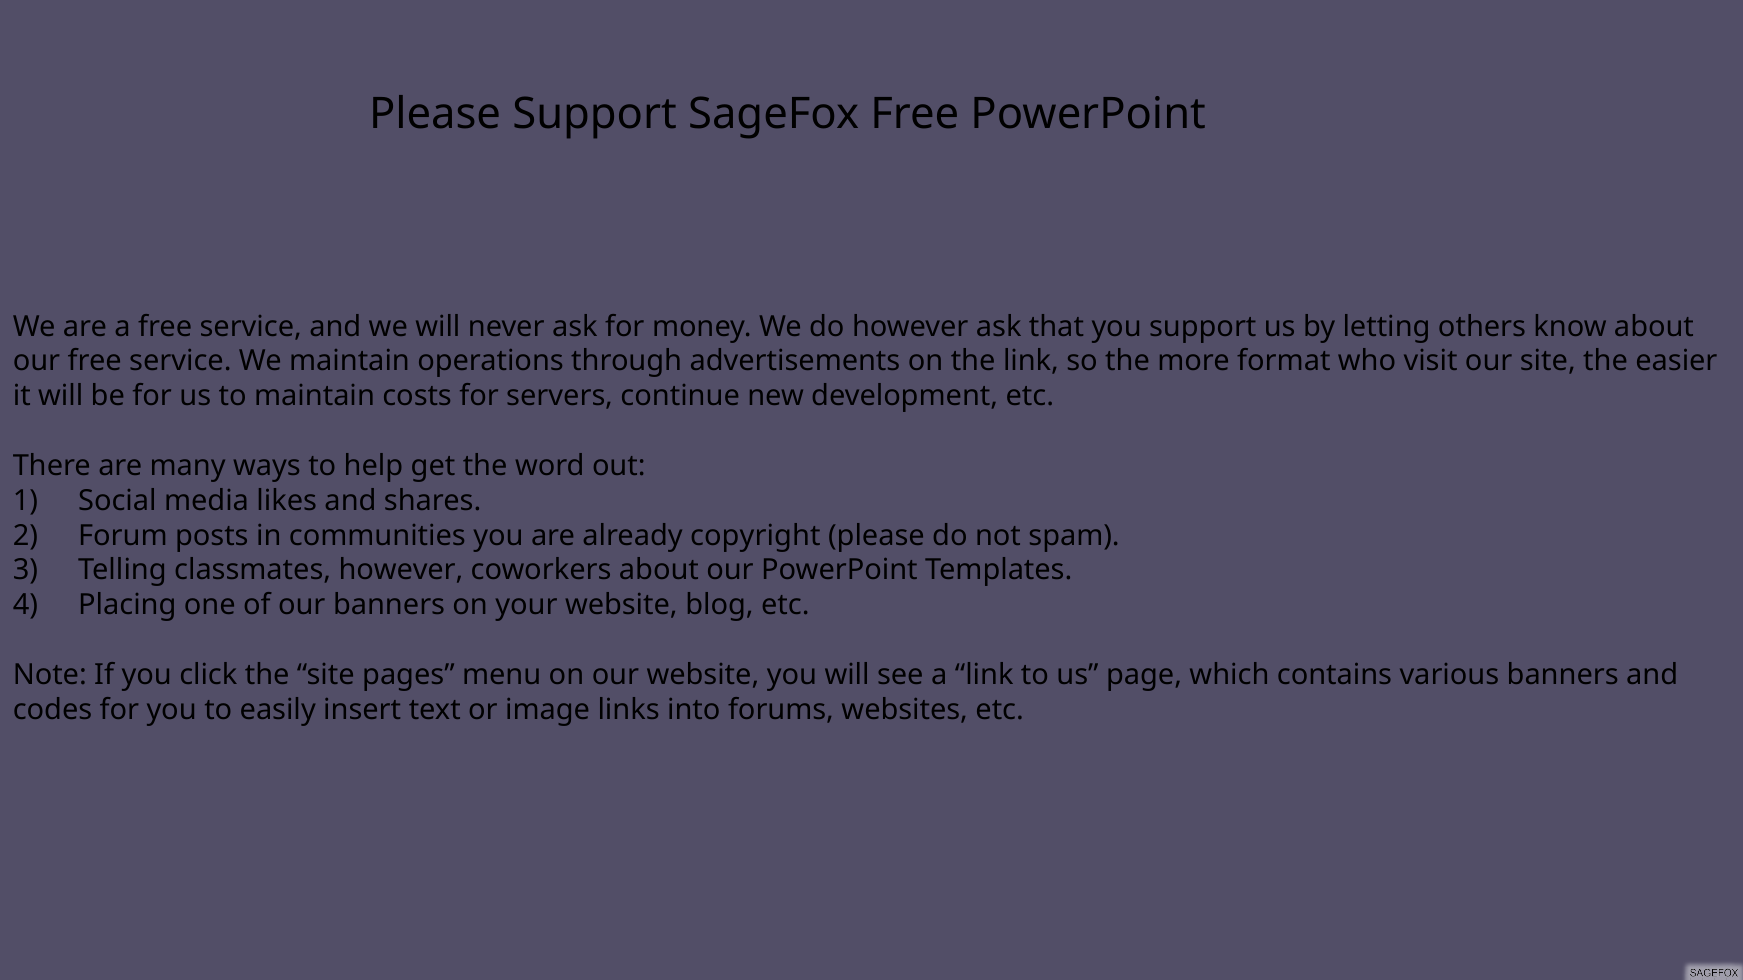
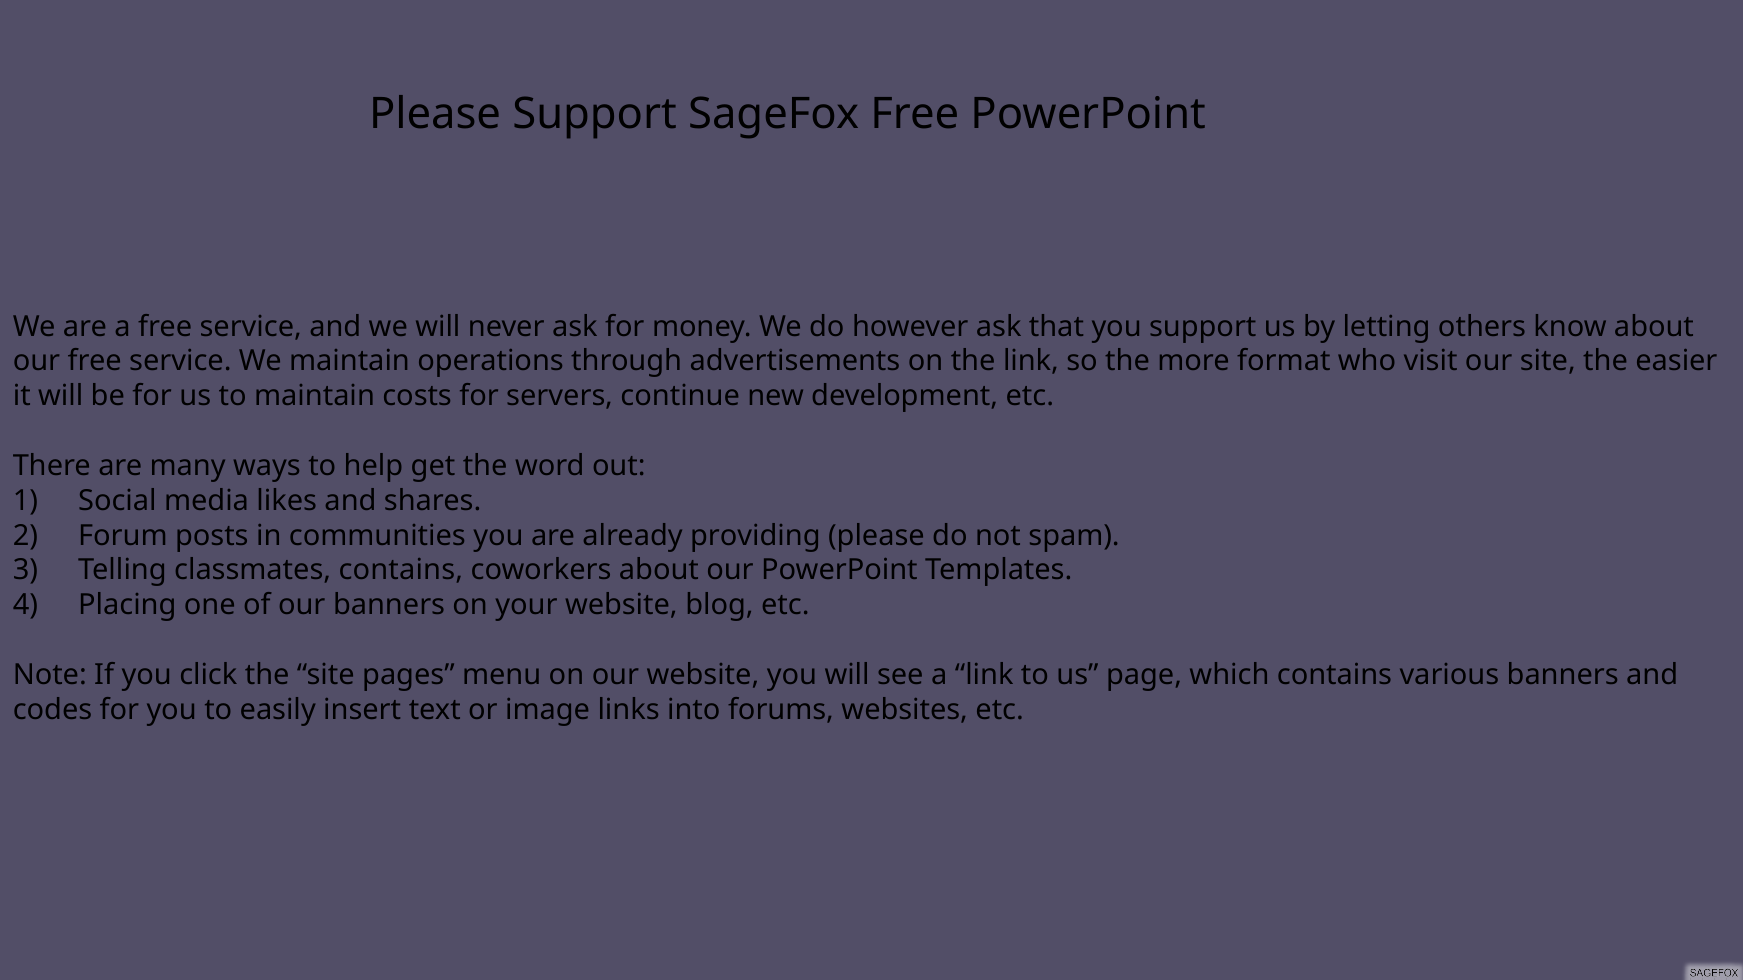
copyright: copyright -> providing (755, 536)
classmates however: however -> contains (401, 571)
